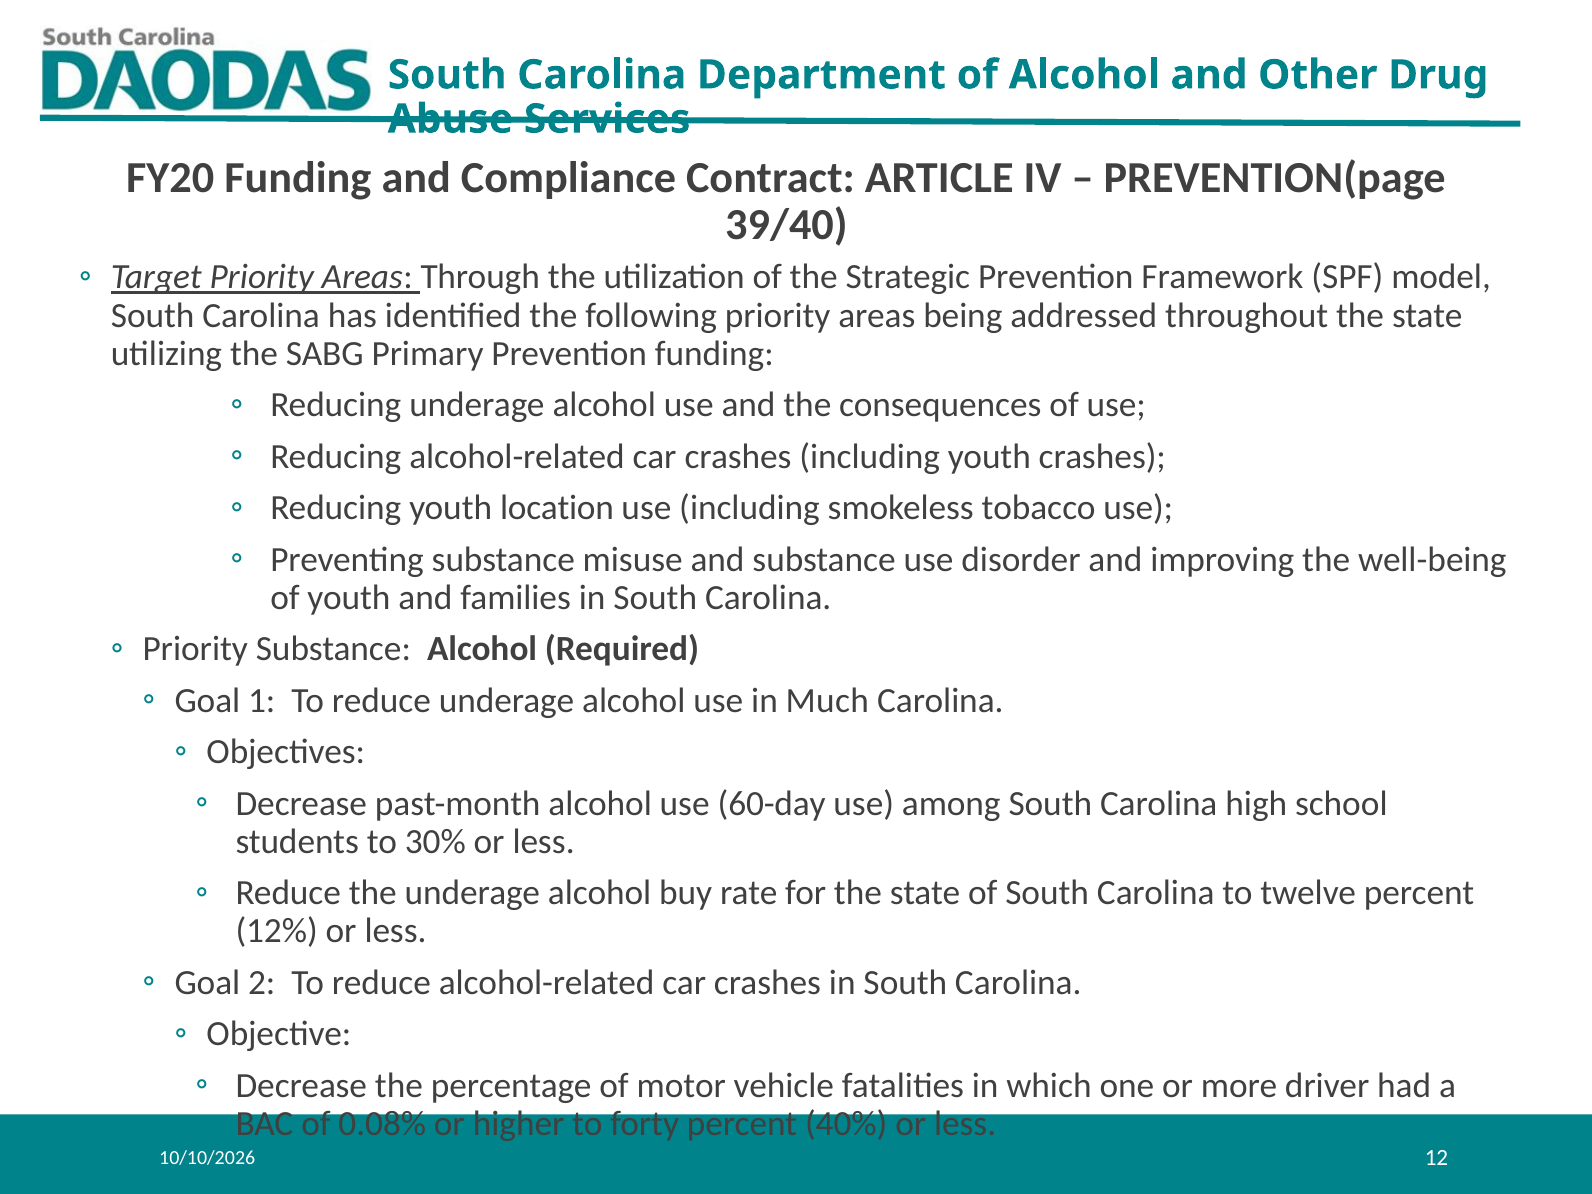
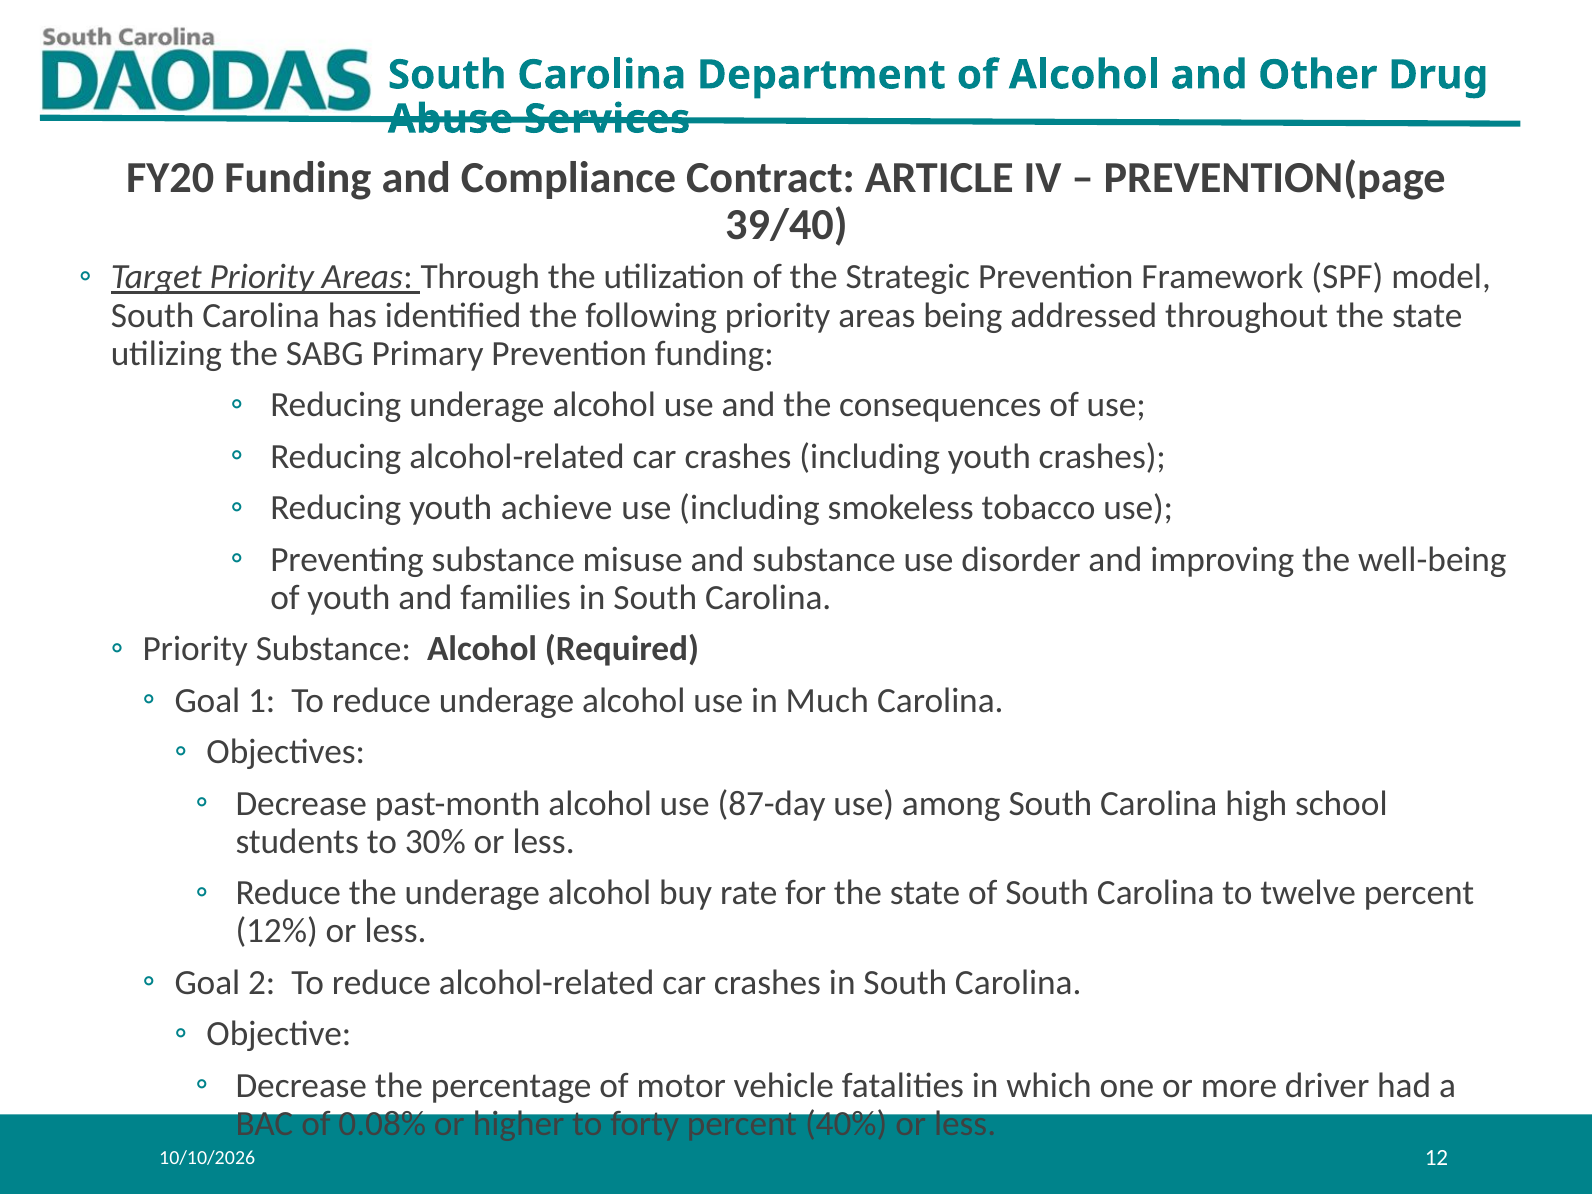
location: location -> achieve (557, 508)
60-day: 60-day -> 87-day (772, 803)
